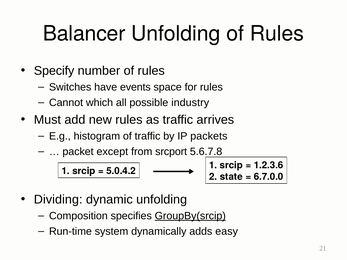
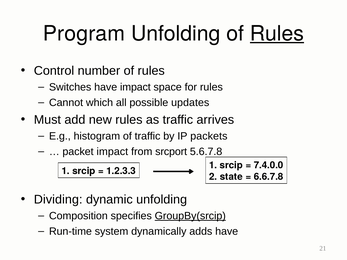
Balancer: Balancer -> Program (84, 34)
Rules underline: none -> present (277, 34)
Specify: Specify -> Control (54, 71)
have events: events -> impact (135, 87)
industry: industry -> updates (190, 103)
packet except: except -> impact (112, 152)
1.2.3.6: 1.2.3.6 -> 7.4.0.0 (269, 165)
5.0.4.2: 5.0.4.2 -> 1.2.3.3 (121, 171)
6.7.0.0: 6.7.0.0 -> 6.6.7.8 (269, 177)
adds easy: easy -> have (227, 231)
